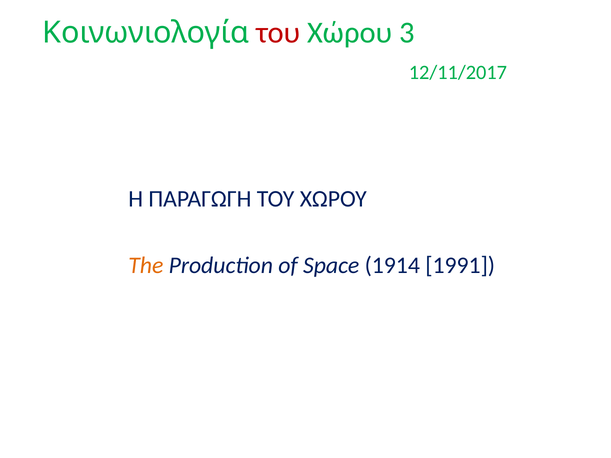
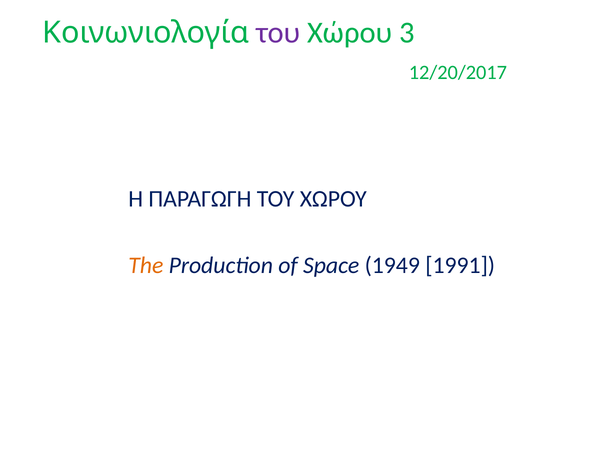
του colour: red -> purple (278, 32)
12/11/2017: 12/11/2017 -> 12/20/2017 (458, 72)
1914: 1914 -> 1949 (392, 266)
